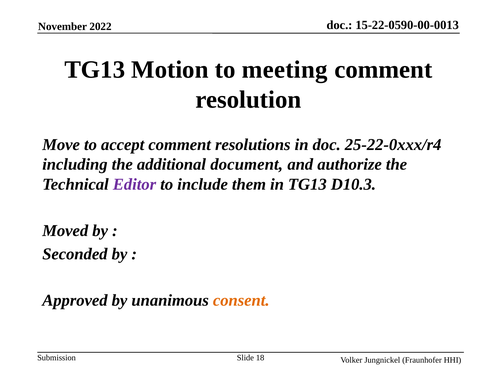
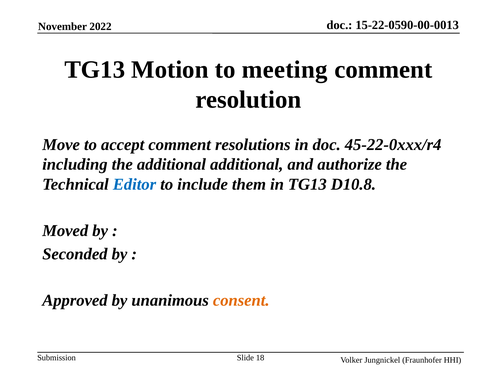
25-22-0xxx/r4: 25-22-0xxx/r4 -> 45-22-0xxx/r4 (393, 144)
additional document: document -> additional (247, 164)
Editor colour: purple -> blue (134, 184)
D10.3: D10.3 -> D10.8 (353, 184)
